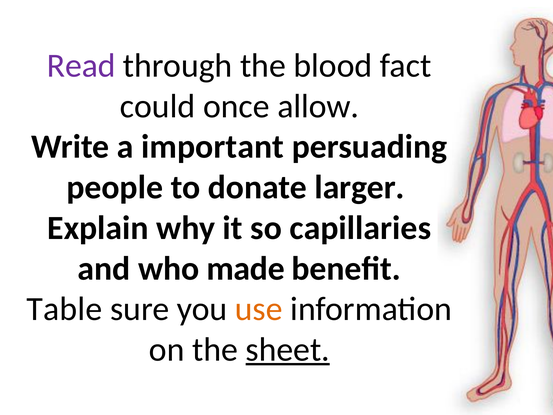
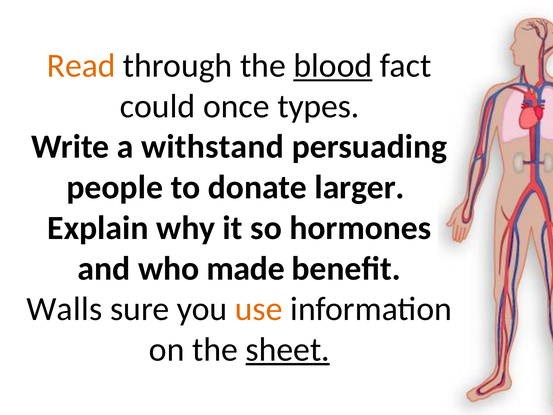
Read colour: purple -> orange (81, 66)
blood underline: none -> present (333, 66)
allow: allow -> types (318, 106)
important: important -> withstand (213, 147)
capillaries: capillaries -> hormones (360, 228)
Table: Table -> Walls (64, 309)
